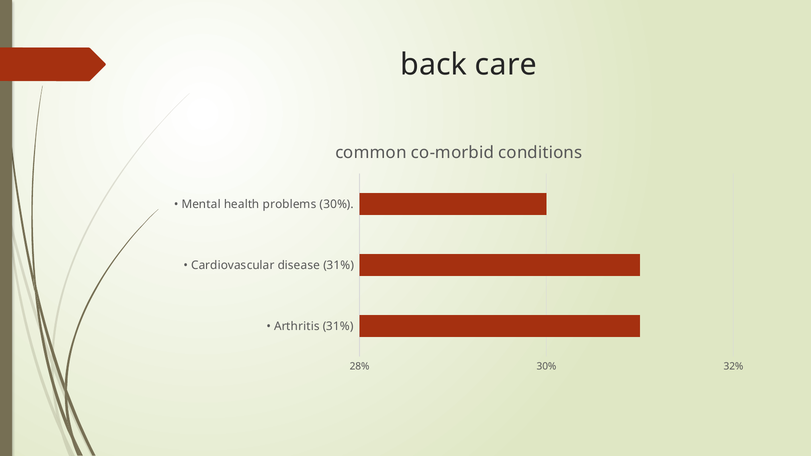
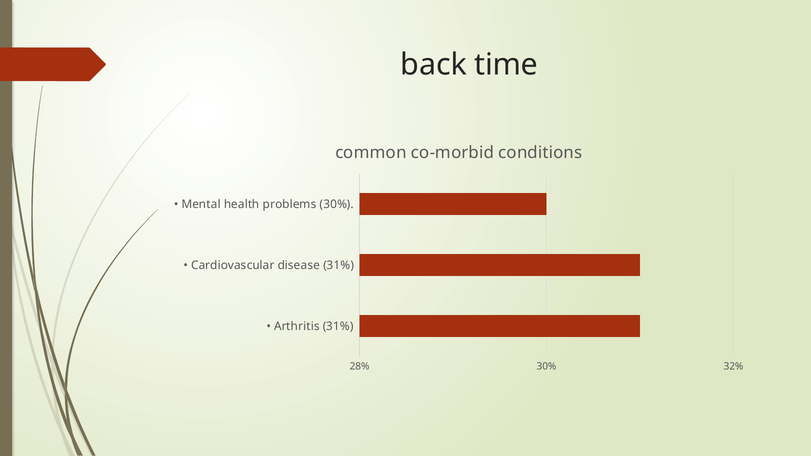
care: care -> time (506, 65)
